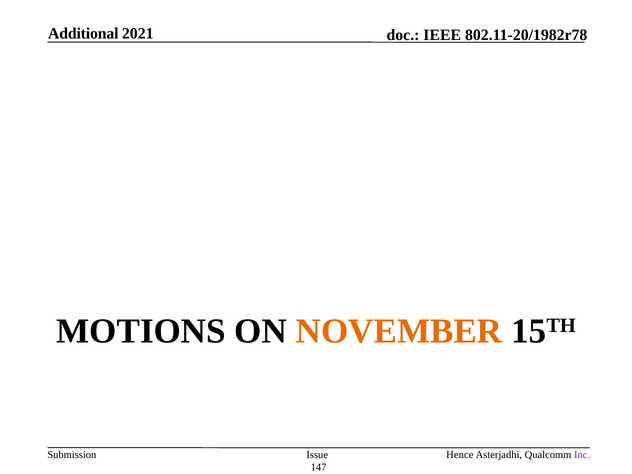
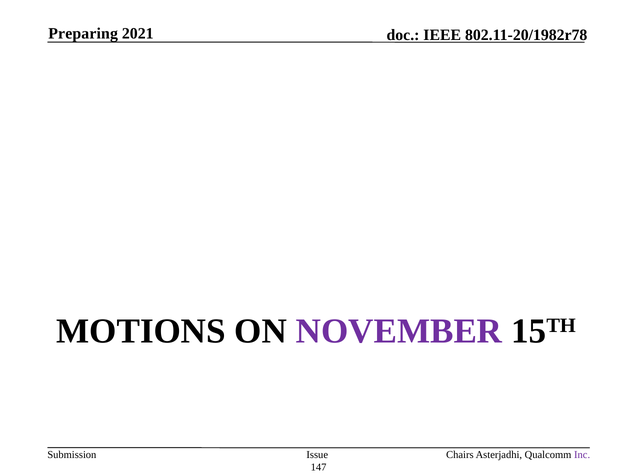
Additional: Additional -> Preparing (83, 34)
NOVEMBER colour: orange -> purple (399, 331)
Hence: Hence -> Chairs (460, 455)
